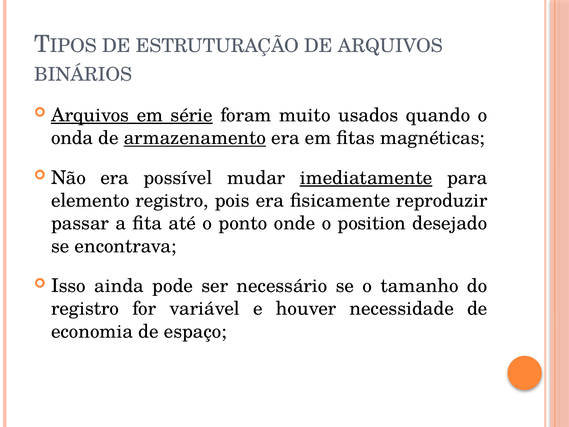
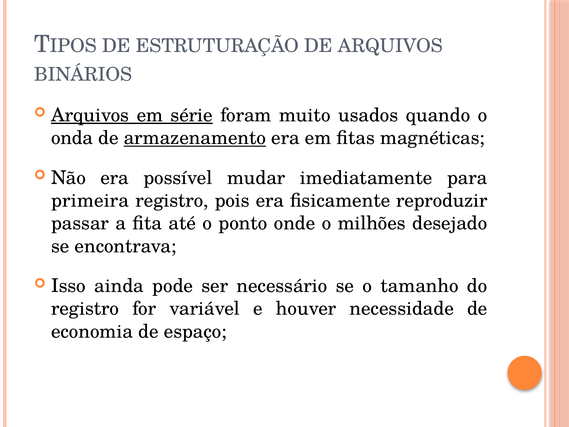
imediatamente underline: present -> none (366, 178)
elemento: elemento -> primeira (90, 200)
position: position -> milhões (372, 223)
